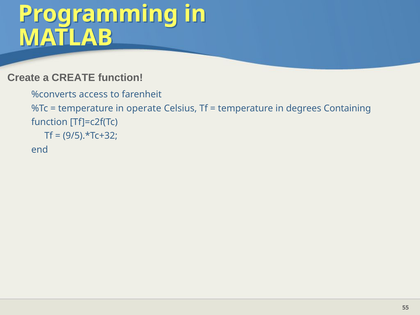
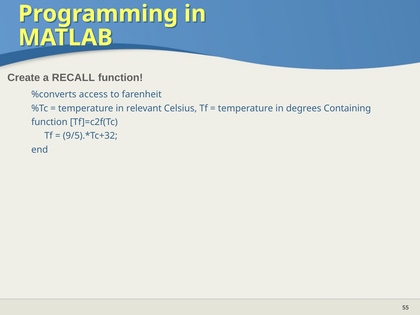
a CREATE: CREATE -> RECALL (73, 78)
operate: operate -> relevant (144, 108)
